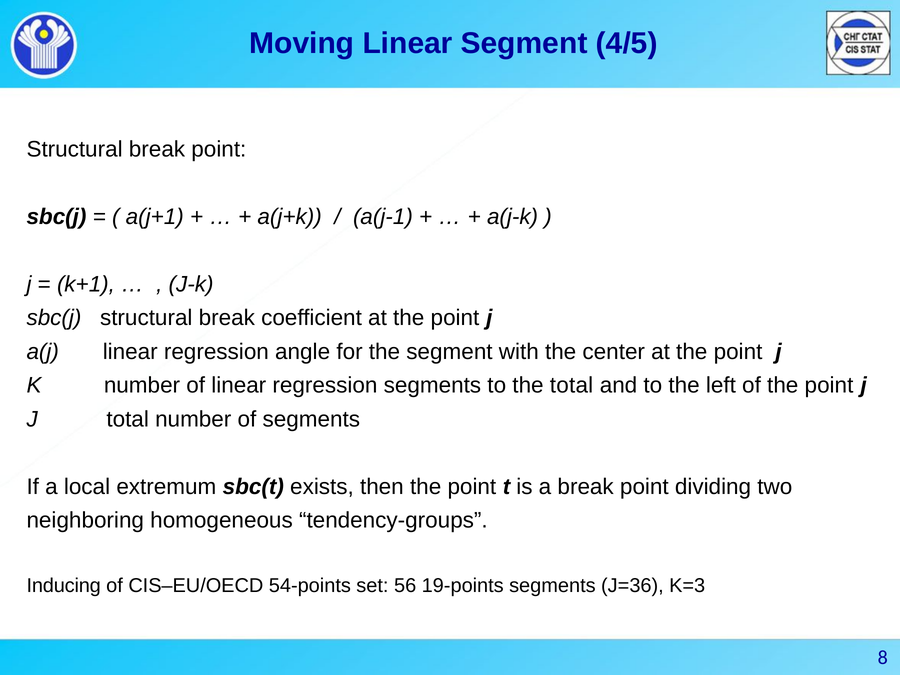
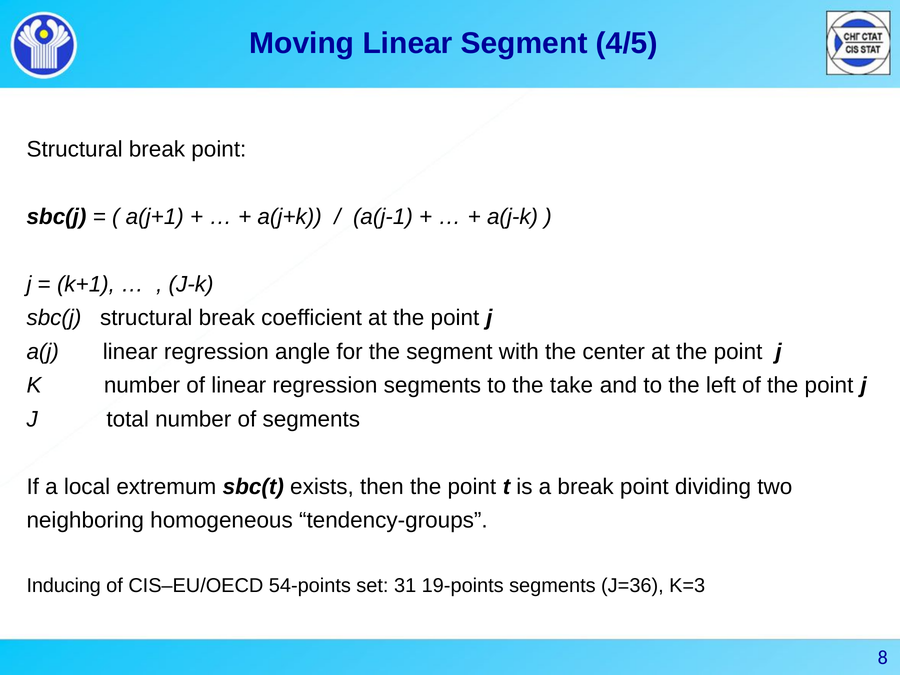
the total: total -> take (572, 386)
56: 56 -> 31 (405, 585)
